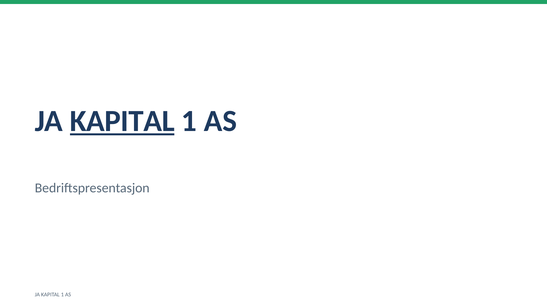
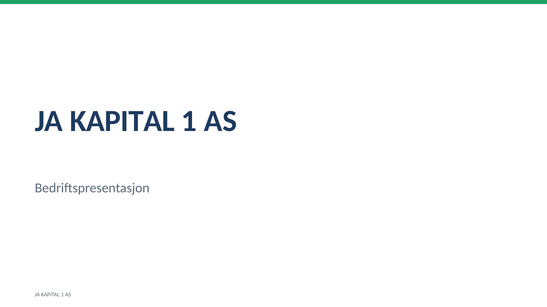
KAPITAL underline: present -> none (122, 121)
